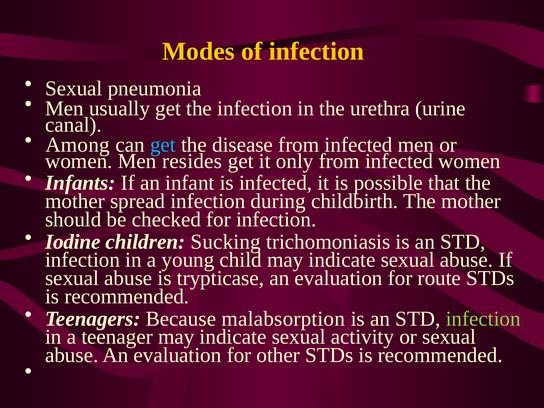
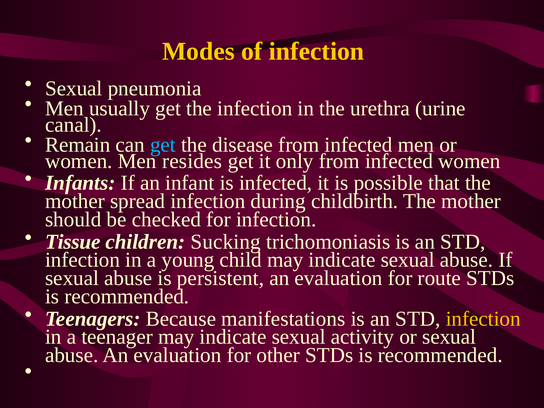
Among: Among -> Remain (78, 145)
Iodine: Iodine -> Tissue (73, 242)
trypticase: trypticase -> persistent (220, 278)
malabsorption: malabsorption -> manifestations (283, 319)
infection colour: light green -> yellow (483, 319)
